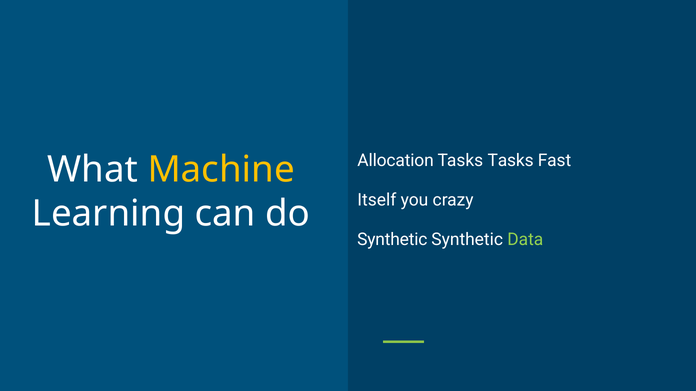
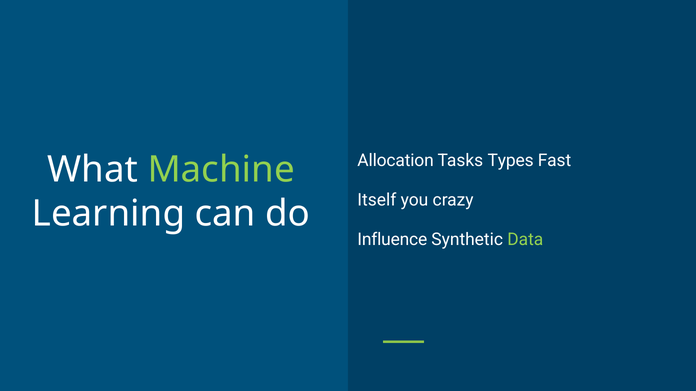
Tasks Tasks: Tasks -> Types (511, 161)
Machine colour: yellow -> light green (221, 170)
Synthetic: Synthetic -> Influence (392, 240)
